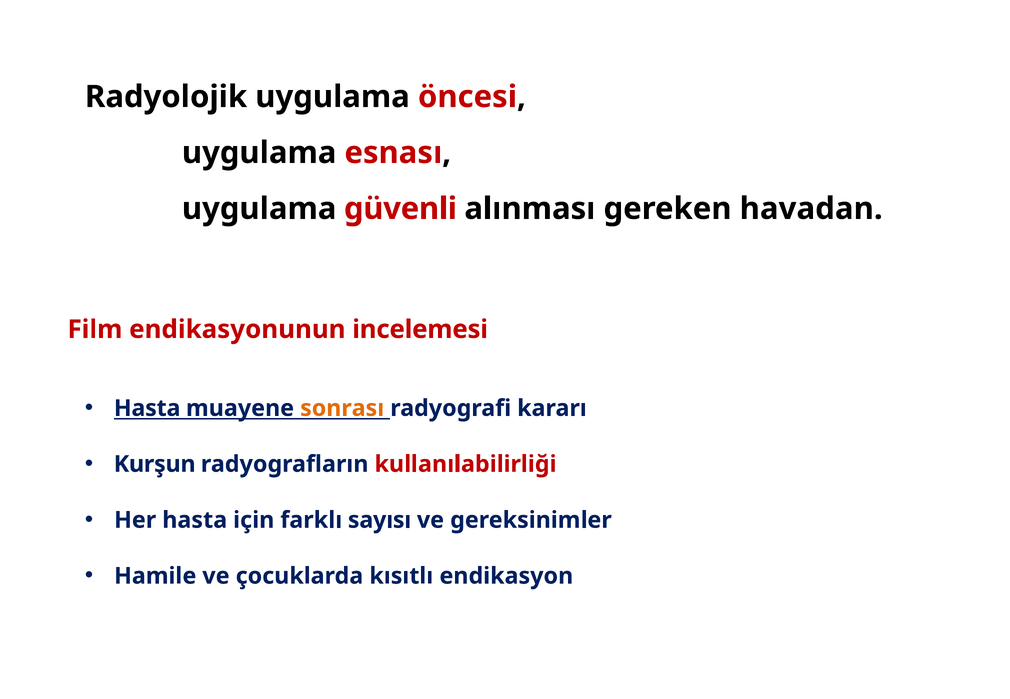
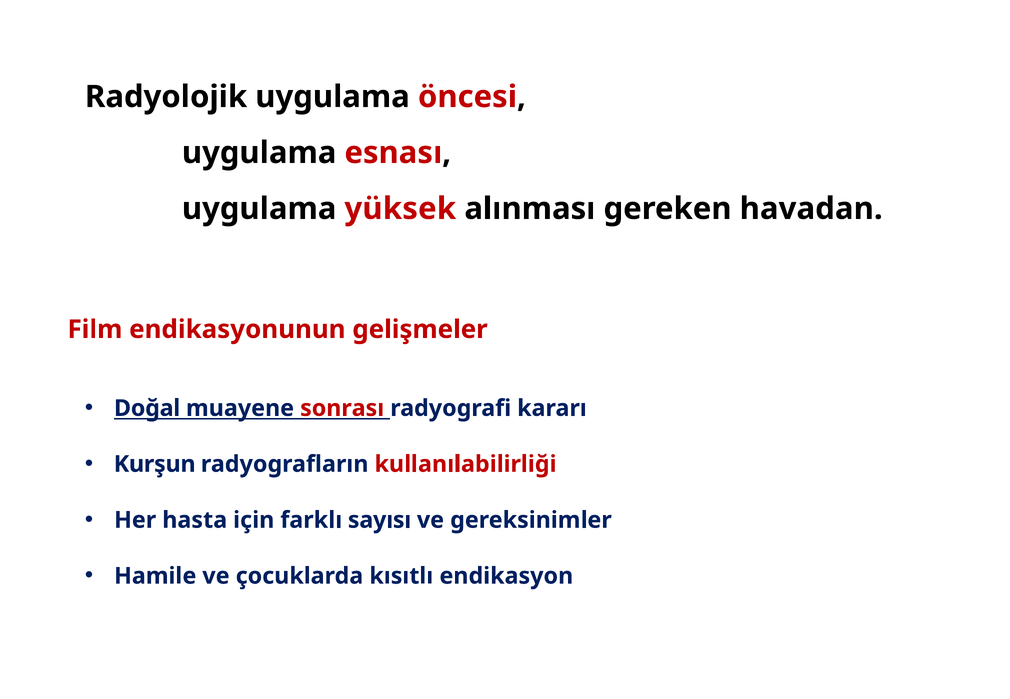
güvenli: güvenli -> yüksek (400, 209)
incelemesi: incelemesi -> gelişmeler (420, 329)
Hasta: Hasta -> Doğal (147, 408)
sonrası colour: orange -> red (342, 408)
